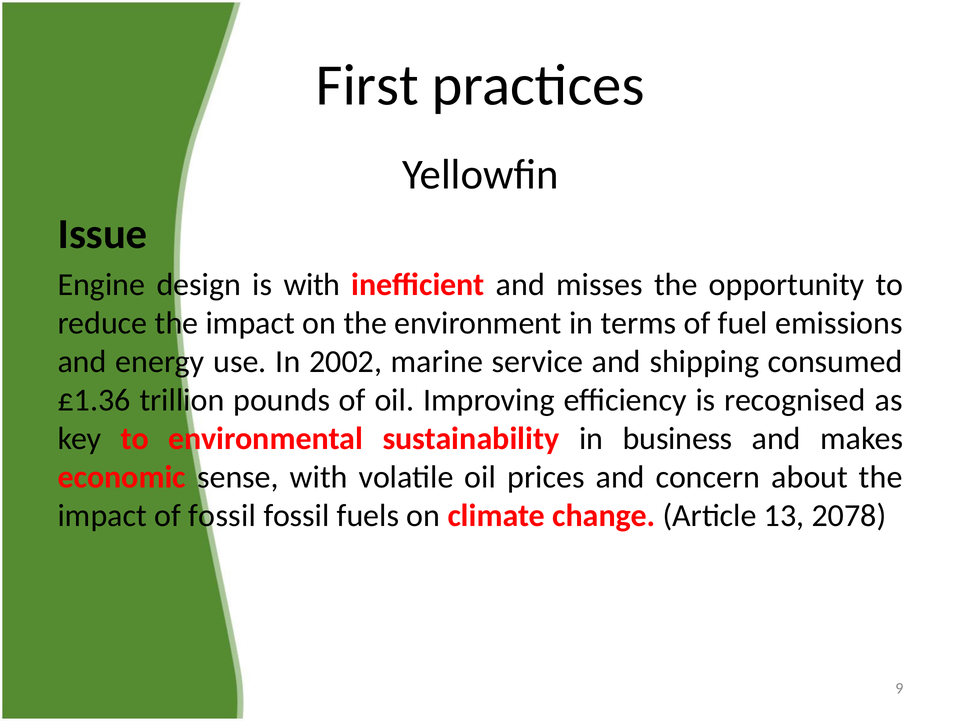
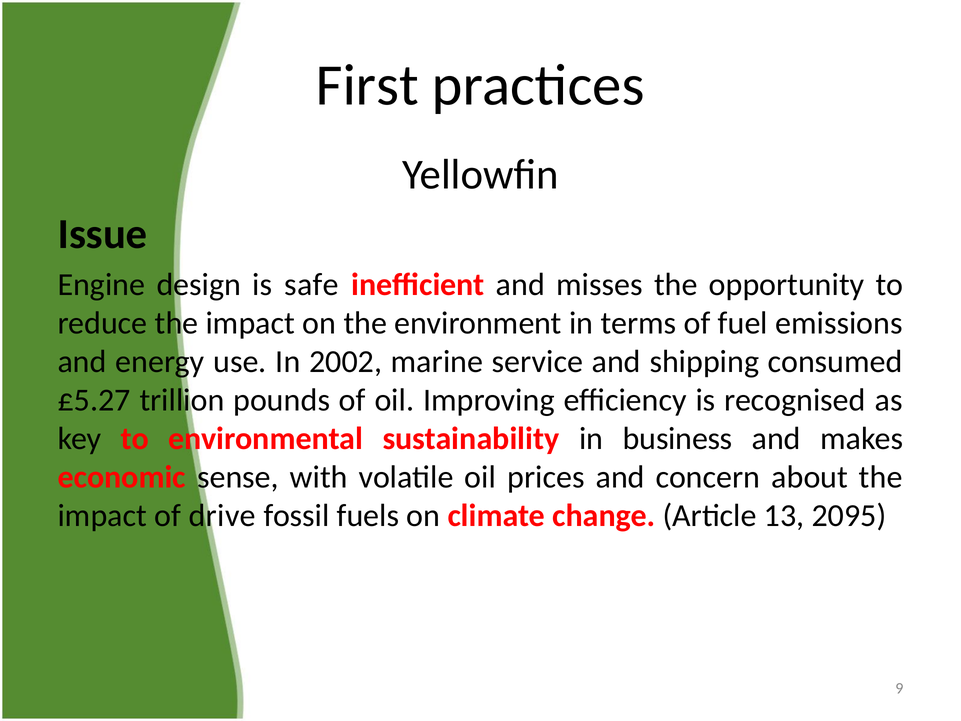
is with: with -> safe (312, 285)
£1.36: £1.36 -> £5.27 (94, 400)
of fossil: fossil -> drive (222, 515)
2078: 2078 -> 2095 (849, 515)
